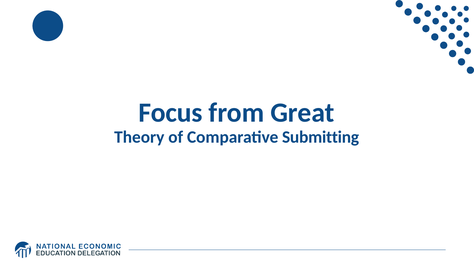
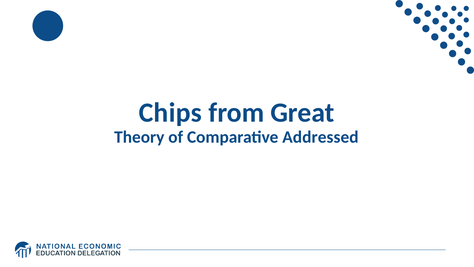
Focus: Focus -> Chips (170, 113)
Submitting: Submitting -> Addressed (320, 137)
